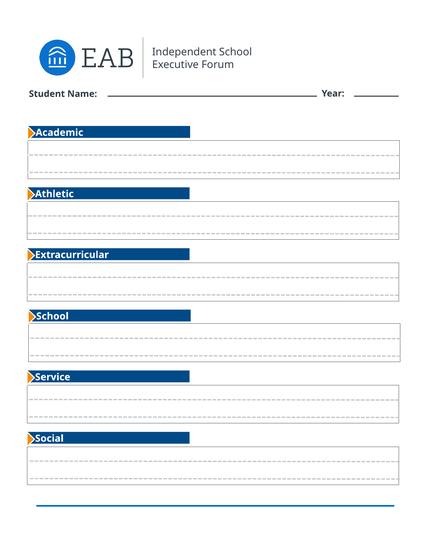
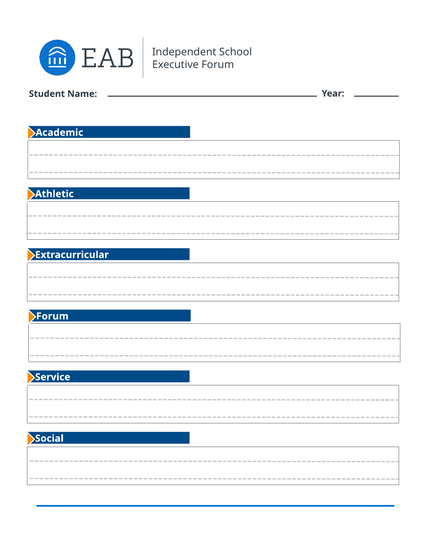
School: School -> Forum (52, 316)
